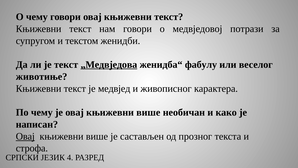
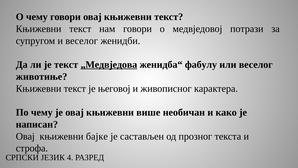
и текстом: текстом -> веселог (82, 41)
медвјед: медвјед -> његовој (114, 88)
Овај underline: present -> none (25, 136)
више: више -> бајке (97, 136)
